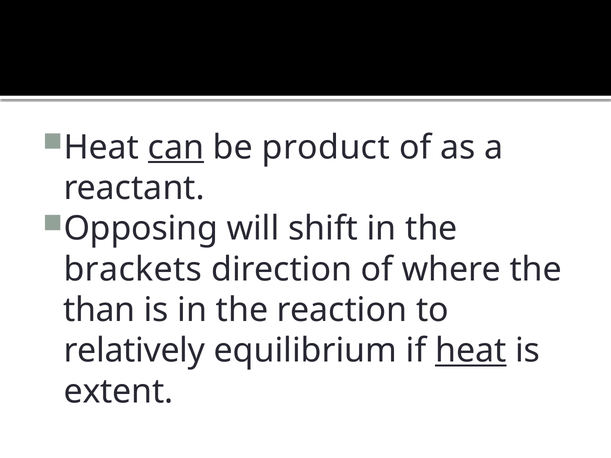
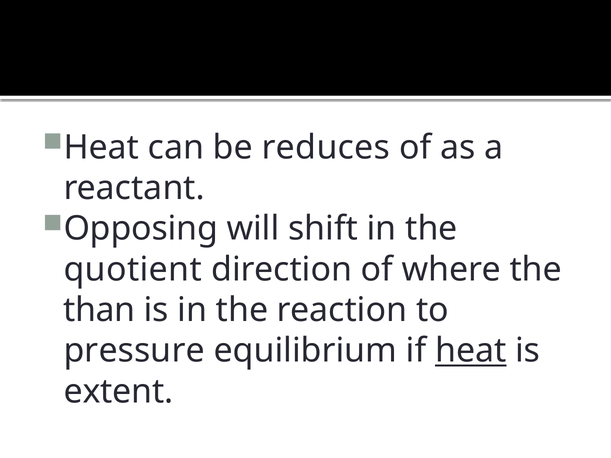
can underline: present -> none (176, 147)
product: product -> reduces (326, 147)
brackets: brackets -> quotient (133, 270)
relatively: relatively -> pressure (134, 351)
